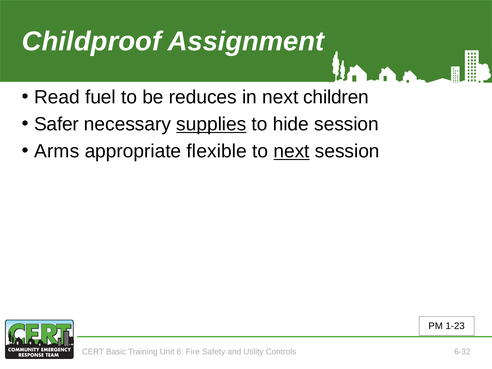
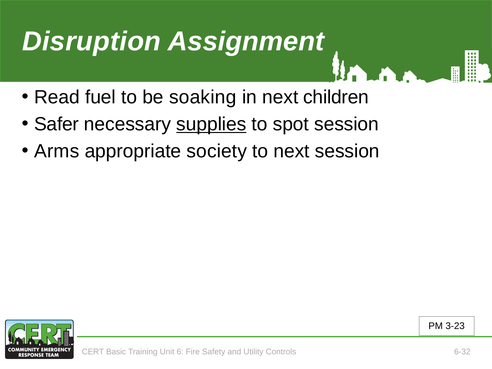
Childproof: Childproof -> Disruption (91, 41)
reduces: reduces -> soaking (203, 97)
hide: hide -> spot (291, 124)
flexible: flexible -> society (217, 151)
next underline: present -> none (292, 151)
1-23: 1-23 -> 3-23 (455, 326)
